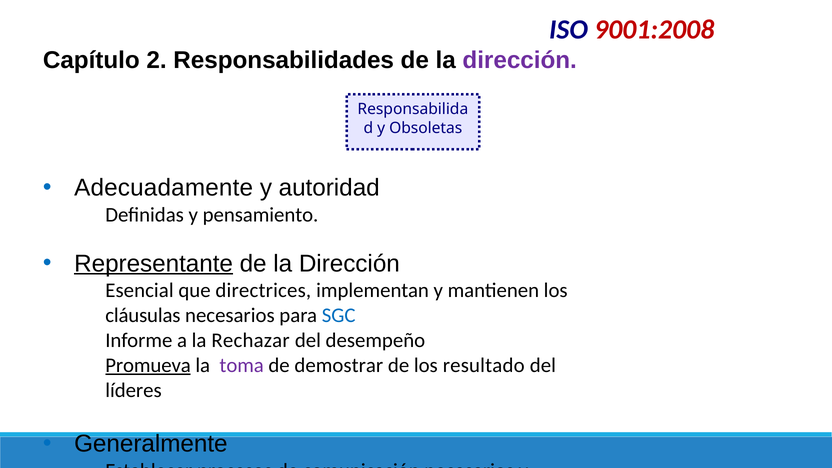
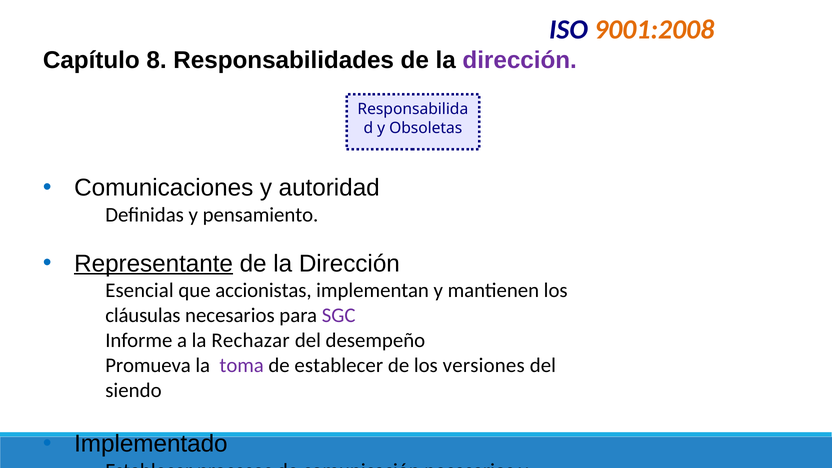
9001:2008 colour: red -> orange (654, 30)
2: 2 -> 8 (157, 60)
Adecuadamente: Adecuadamente -> Comunicaciones (164, 188)
directrices: directrices -> accionistas (263, 290)
SGC colour: blue -> purple (339, 315)
Promueva underline: present -> none (148, 365)
de demostrar: demostrar -> establecer (339, 365)
resultado: resultado -> versiones (484, 365)
líderes: líderes -> siendo (133, 390)
Generalmente: Generalmente -> Implementado (151, 444)
